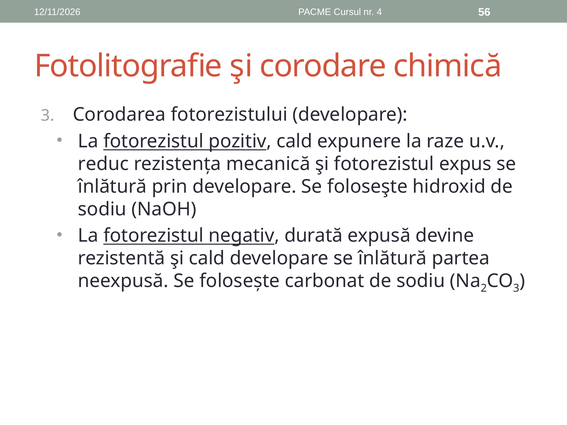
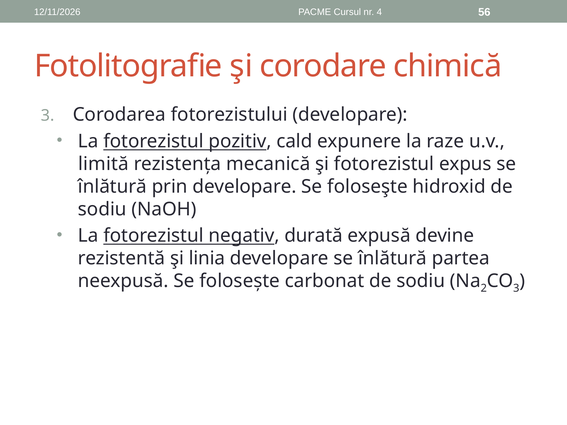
reduc: reduc -> limită (103, 164)
şi cald: cald -> linia (207, 258)
